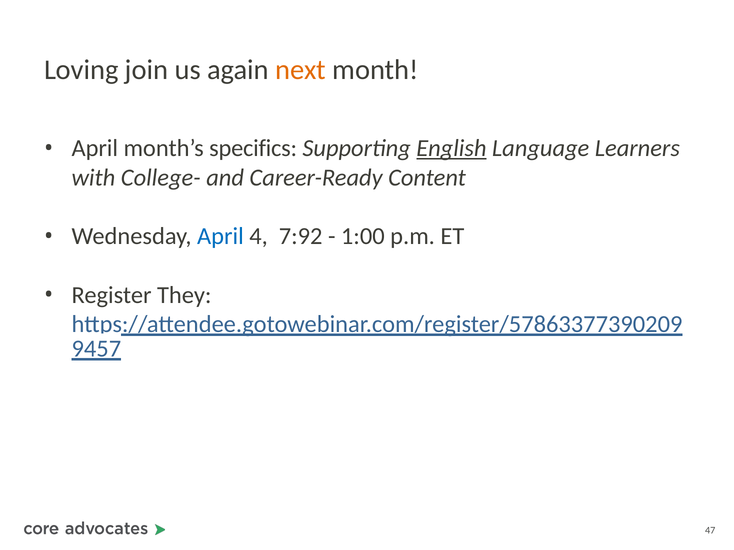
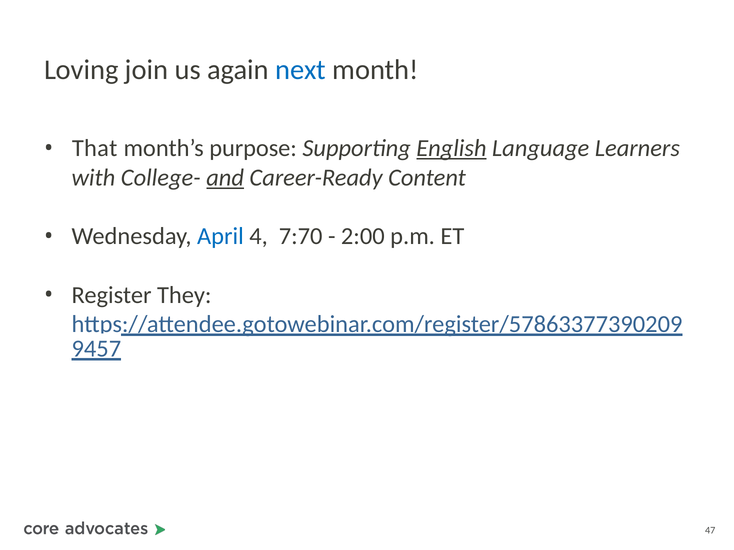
next colour: orange -> blue (301, 70)
April: April -> That (95, 149)
specifics: specifics -> purpose (253, 149)
and underline: none -> present (225, 178)
7:92: 7:92 -> 7:70 (301, 237)
1:00: 1:00 -> 2:00 (363, 237)
